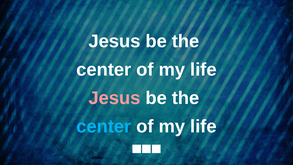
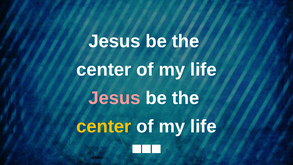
center colour: light blue -> yellow (104, 126)
